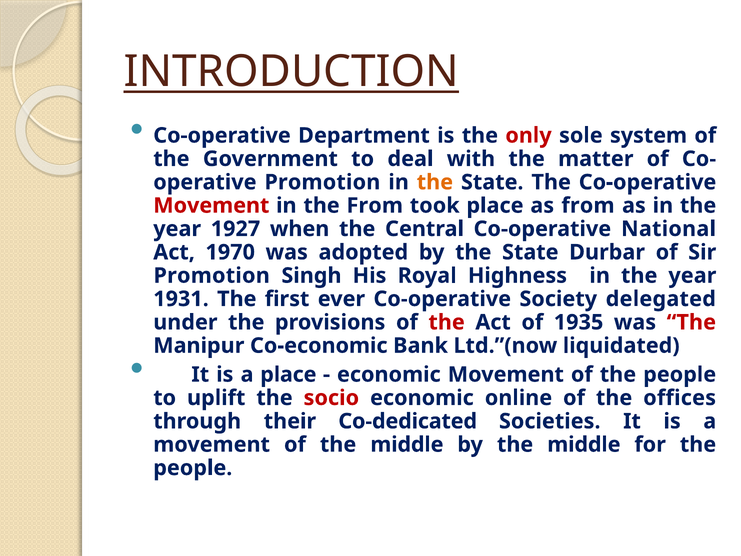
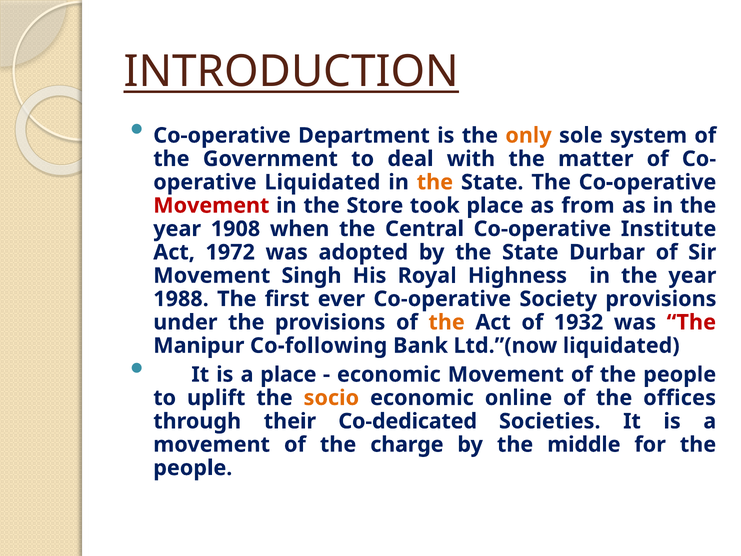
only colour: red -> orange (528, 135)
Promotion: Promotion -> Liquidated (322, 182)
the From: From -> Store (375, 205)
1927: 1927 -> 1908 (235, 229)
National: National -> Institute (669, 229)
1970: 1970 -> 1972 (230, 252)
Promotion: Promotion -> Movement (212, 275)
1931: 1931 -> 1988 (181, 299)
Society delegated: delegated -> provisions (661, 299)
the colour: red -> orange (447, 322)
1935: 1935 -> 1932 (579, 322)
Co-economic: Co-economic -> Co-following (319, 346)
socio colour: red -> orange (331, 398)
of the middle: middle -> charge (407, 444)
